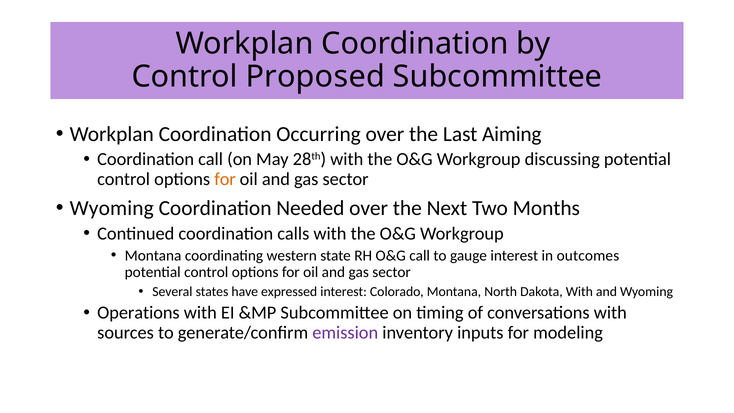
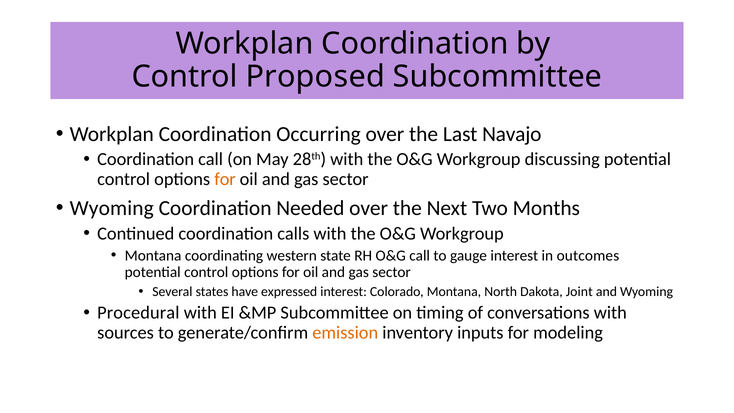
Aiming: Aiming -> Navajo (512, 134)
Dakota With: With -> Joint (579, 291)
Operations: Operations -> Procedural (138, 313)
emission colour: purple -> orange (345, 332)
